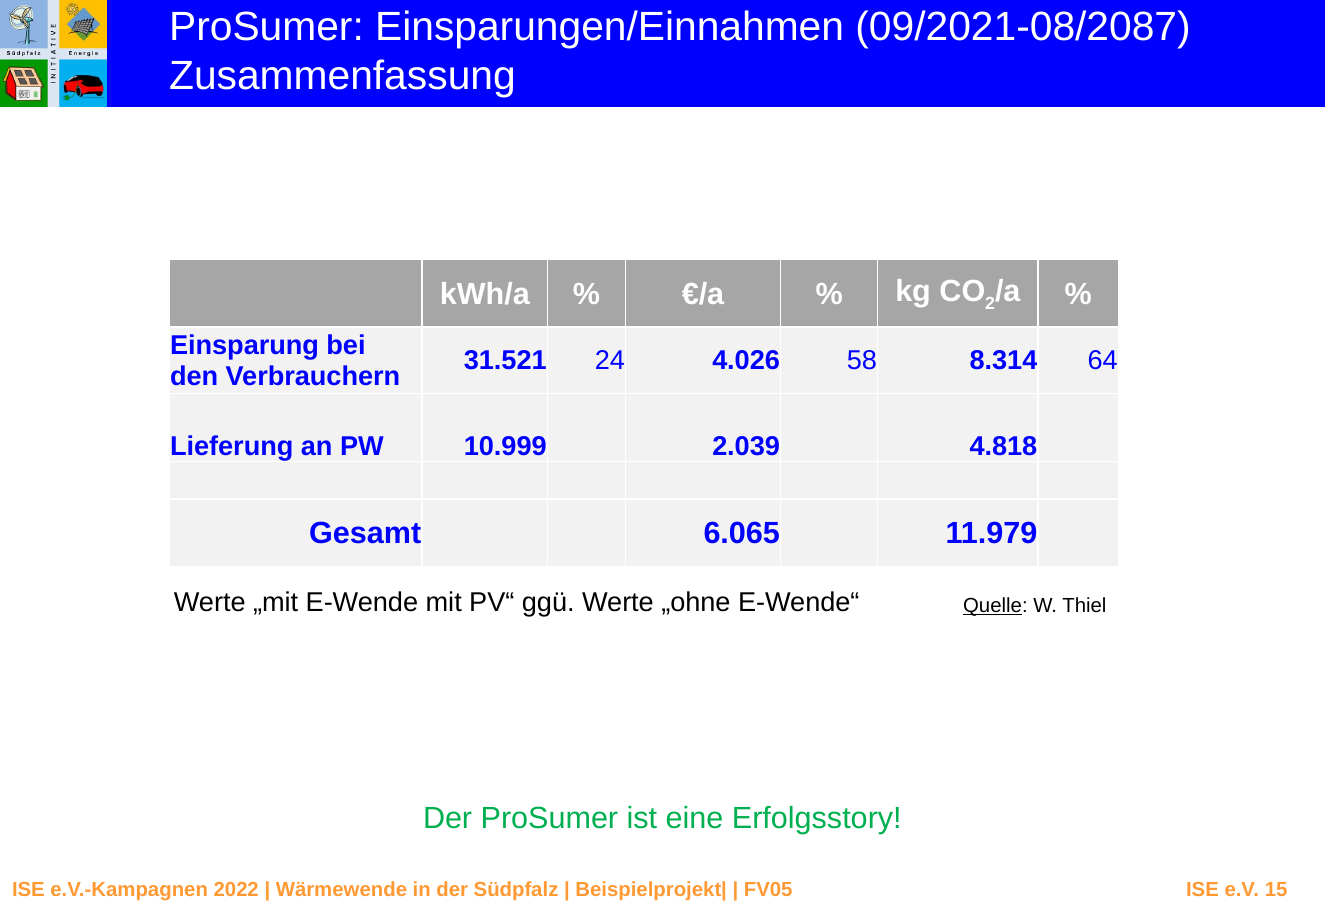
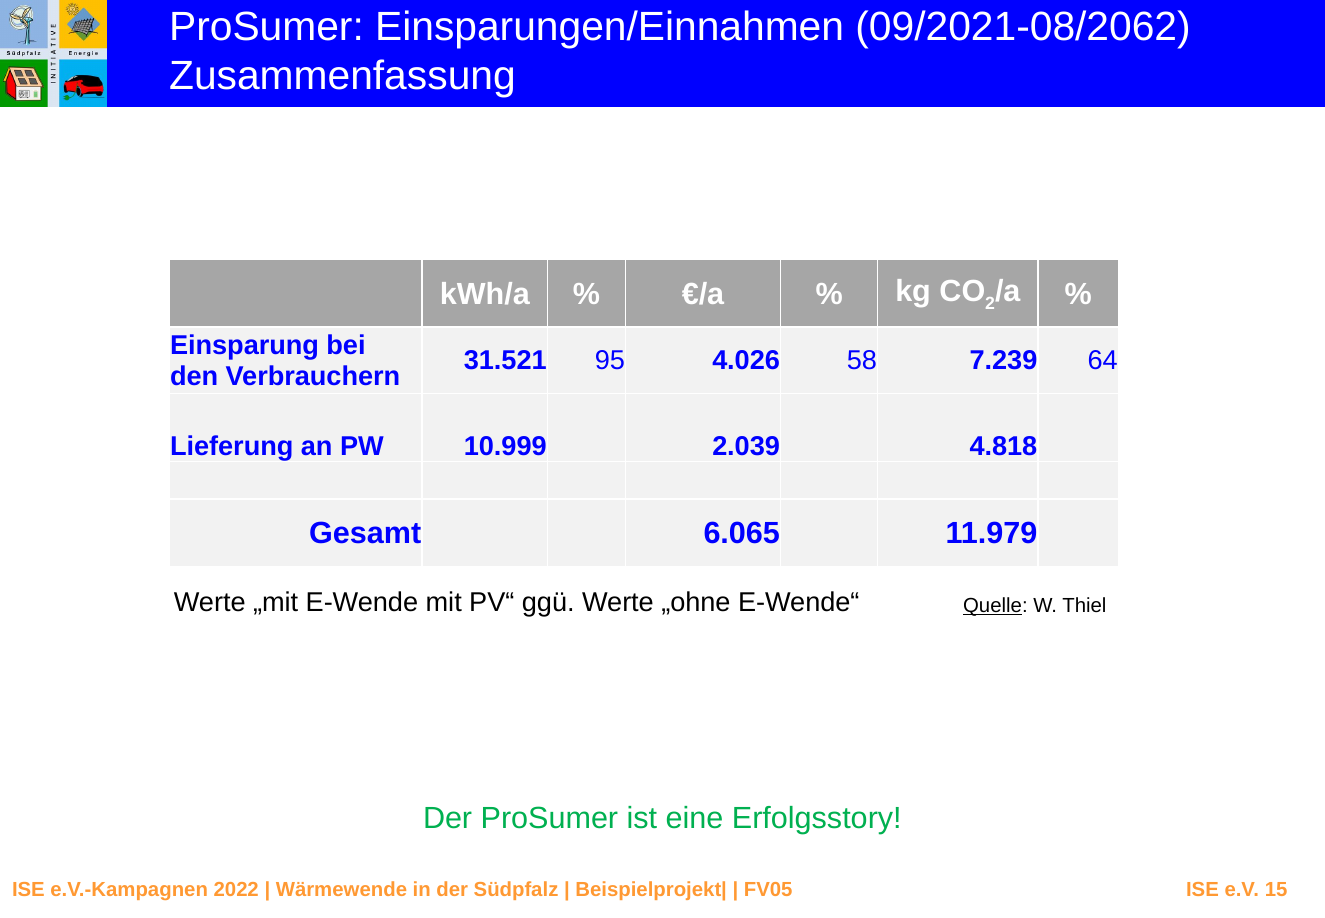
09/2021-08/2087: 09/2021-08/2087 -> 09/2021-08/2062 (1023, 27)
24: 24 -> 95 (610, 361)
8.314: 8.314 -> 7.239 (1004, 361)
